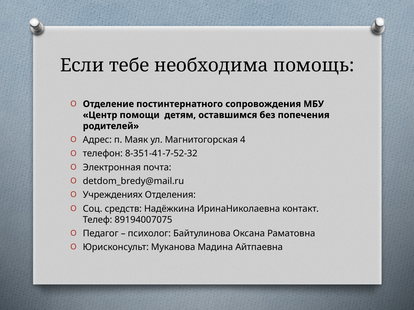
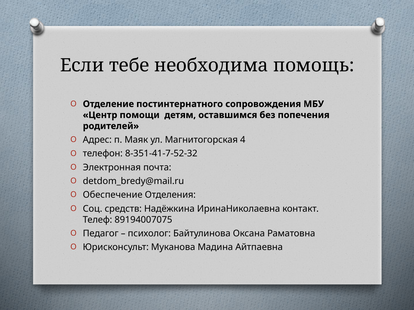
Учреждениях: Учреждениях -> Обеспечение (113, 195)
